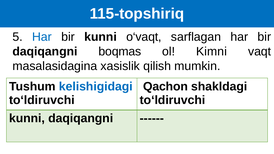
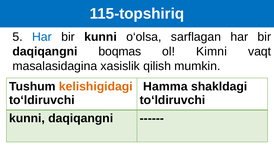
o‘vaqt: o‘vaqt -> o‘olsa (144, 37)
kelishigidagi colour: blue -> orange (96, 86)
Qachon: Qachon -> Hamma (165, 86)
